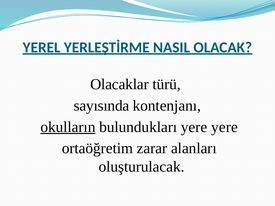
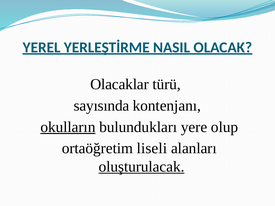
yere yere: yere -> olup (225, 127)
zarar: zarar -> liseli (152, 149)
oluşturulacak underline: none -> present (142, 167)
